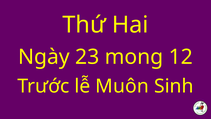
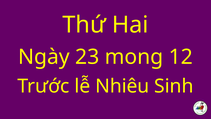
Muôn: Muôn -> Nhiêu (122, 86)
